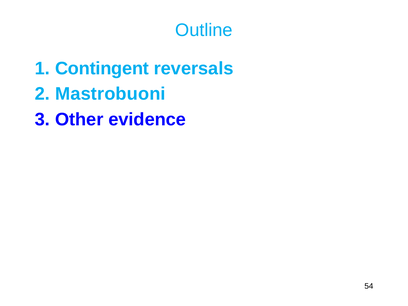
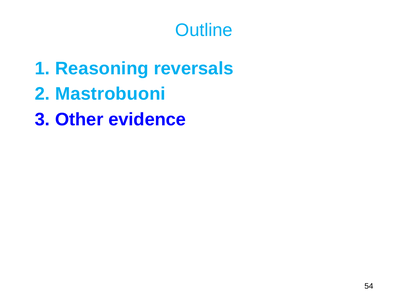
Contingent: Contingent -> Reasoning (102, 69)
